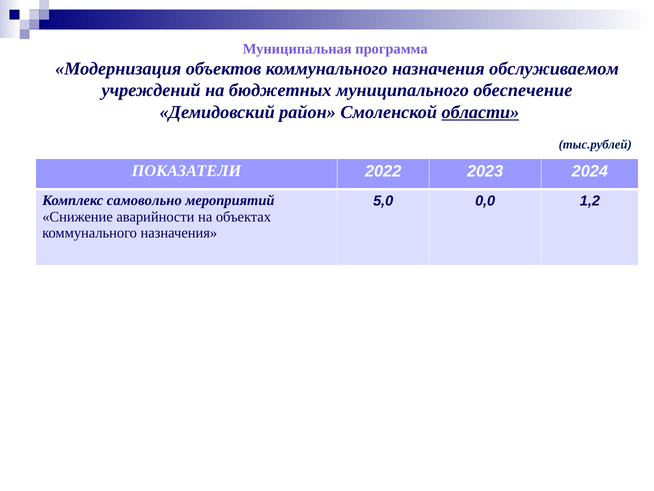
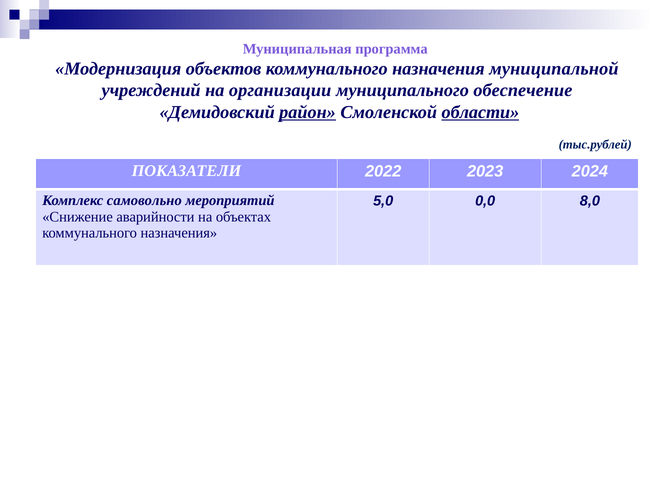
обслуживаемом: обслуживаемом -> муниципальной (554, 69)
бюджетных: бюджетных -> организации (280, 90)
район underline: none -> present (308, 112)
1,2: 1,2 -> 8,0 (590, 201)
